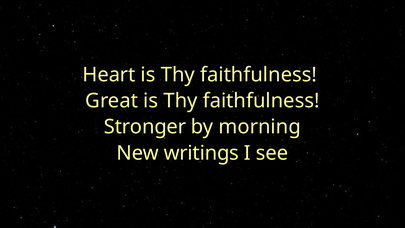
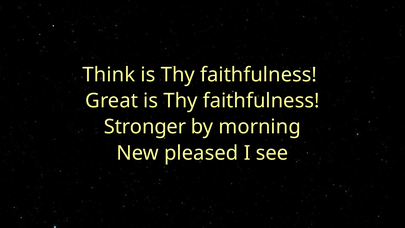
Heart: Heart -> Think (109, 75)
writings: writings -> pleased (201, 153)
